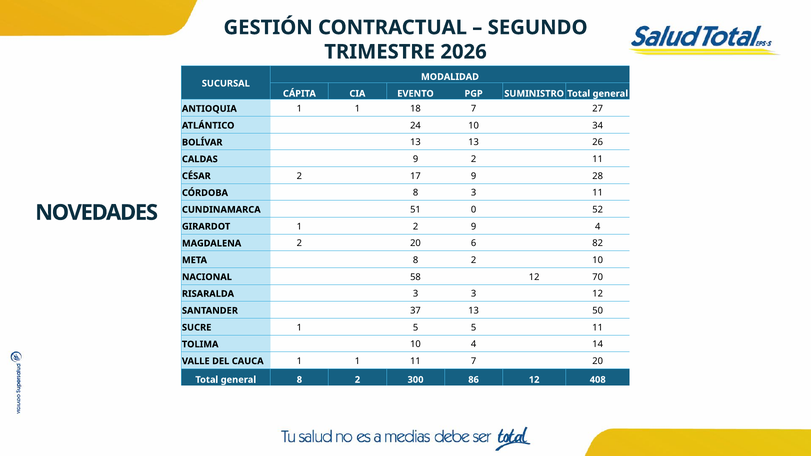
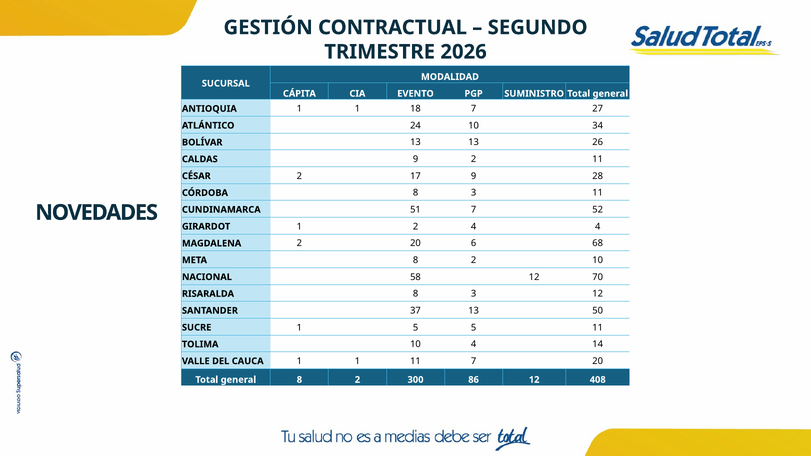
51 0: 0 -> 7 (474, 210)
2 9: 9 -> 4 (474, 227)
82: 82 -> 68 (598, 243)
RISARALDA 3: 3 -> 8 (416, 294)
